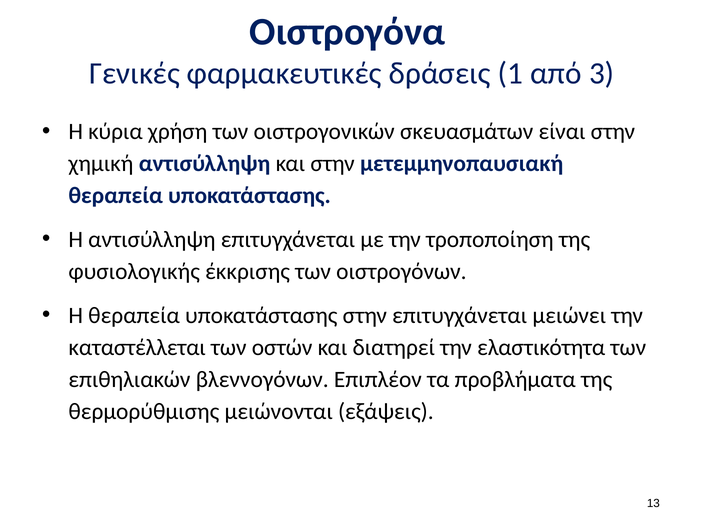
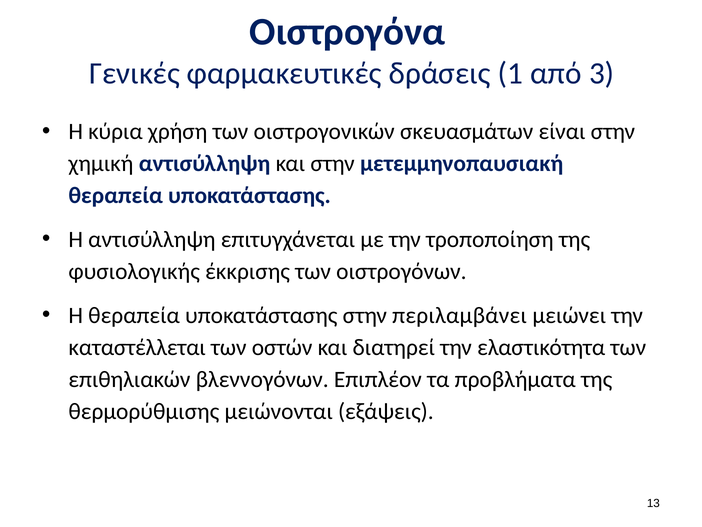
στην επιτυγχάνεται: επιτυγχάνεται -> περιλαμβάνει (460, 315)
